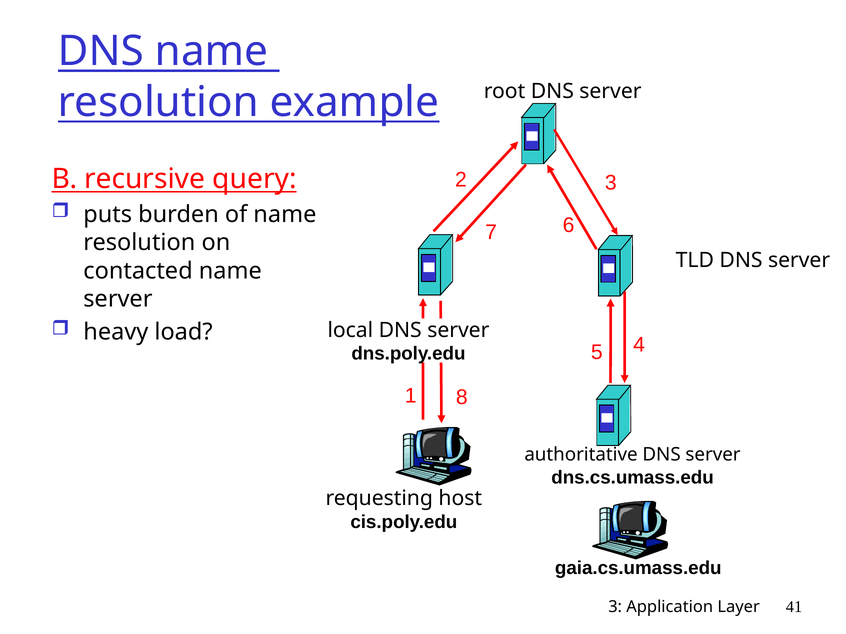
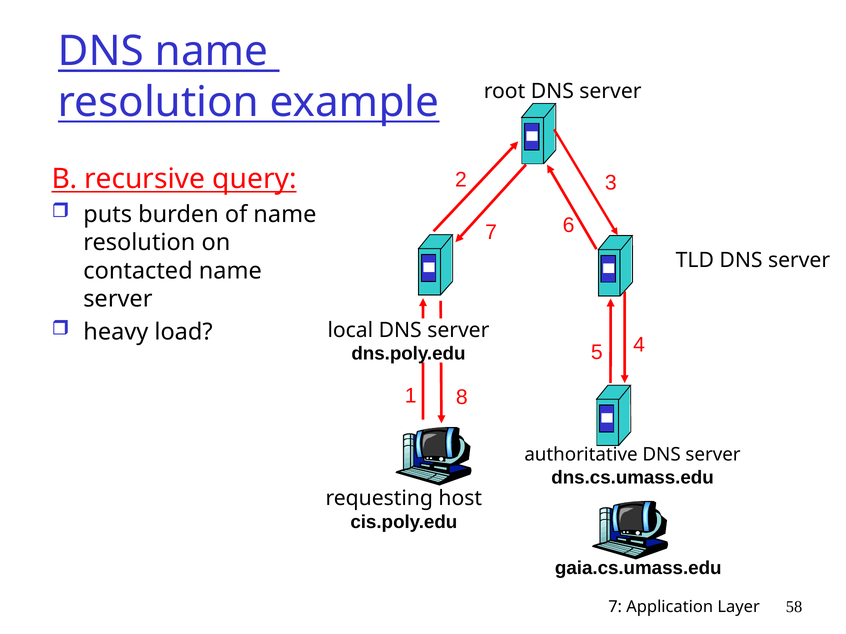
3: 3 -> 7 (615, 607)
41: 41 -> 58 (794, 607)
